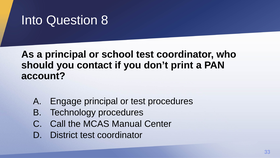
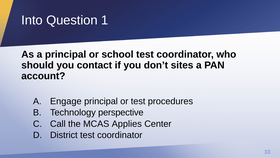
8: 8 -> 1 (105, 20)
print: print -> sites (182, 65)
Technology procedures: procedures -> perspective (121, 112)
Manual: Manual -> Applies (127, 123)
